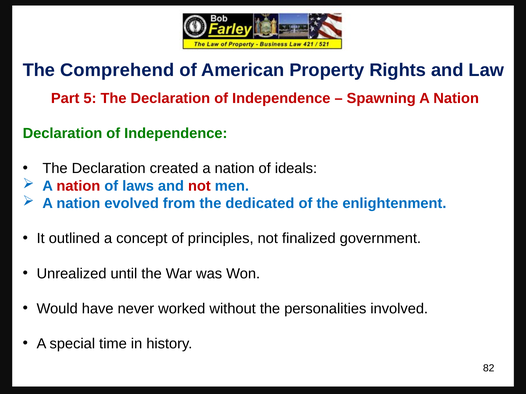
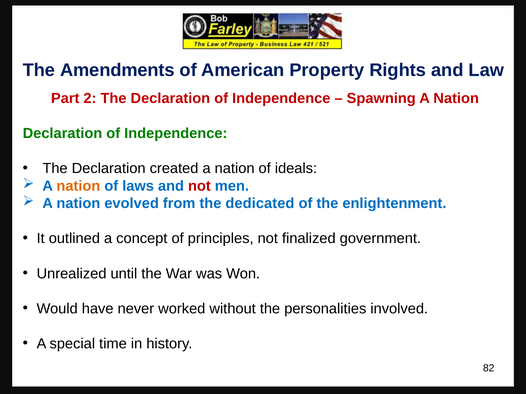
Comprehend: Comprehend -> Amendments (117, 70)
5: 5 -> 2 (90, 98)
nation colour: red -> orange (78, 186)
